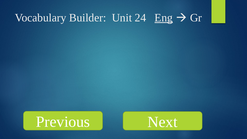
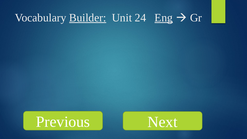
Builder underline: none -> present (88, 18)
